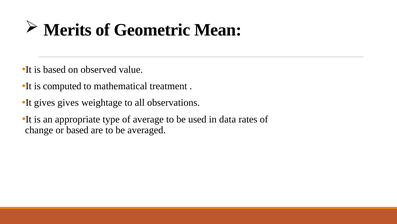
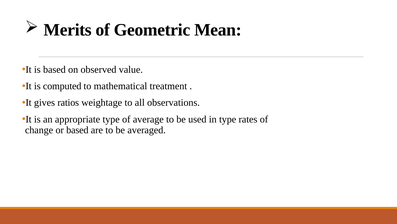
gives gives: gives -> ratios (68, 102)
in data: data -> type (228, 119)
